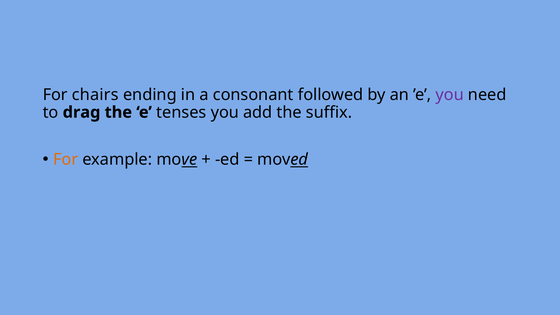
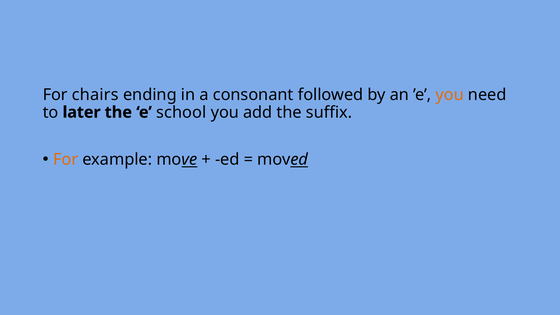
you colour: purple -> orange (450, 95)
drag: drag -> later (82, 112)
tenses: tenses -> school (181, 112)
